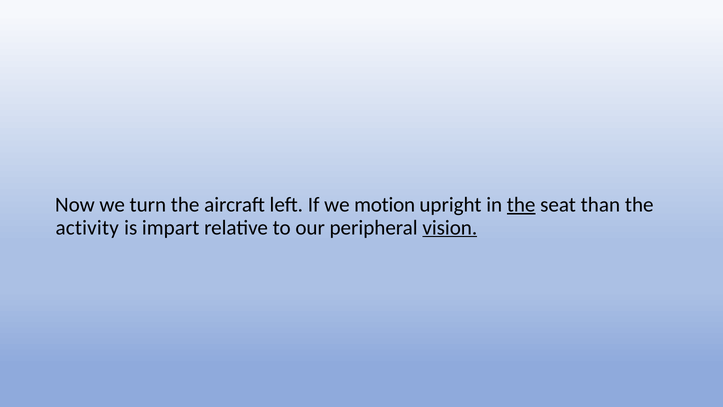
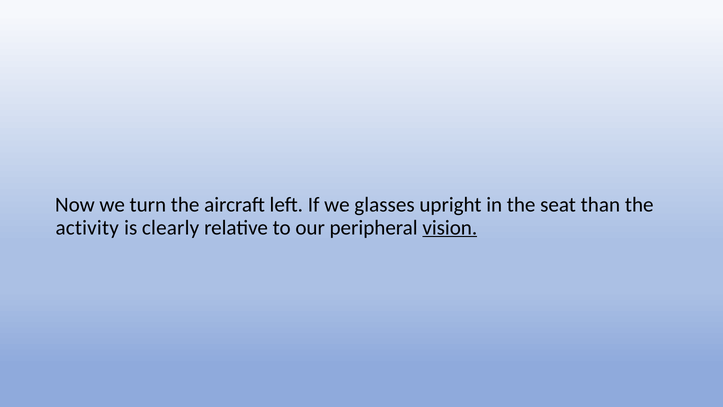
motion: motion -> glasses (385, 205)
the underline: present -> none (521, 205)
impart: impart -> clearly (171, 227)
